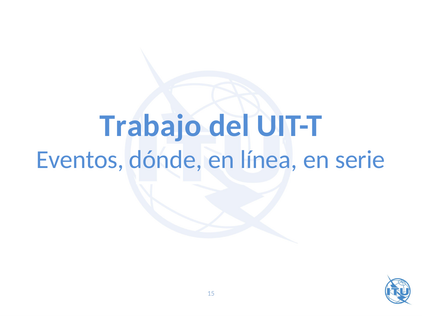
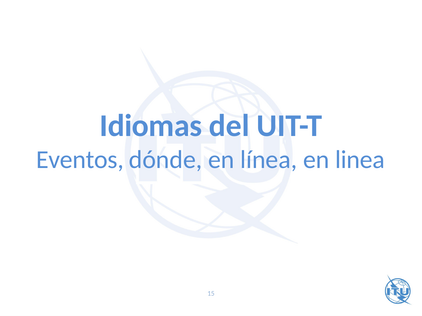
Trabajo: Trabajo -> Idiomas (151, 126)
serie: serie -> linea (360, 160)
